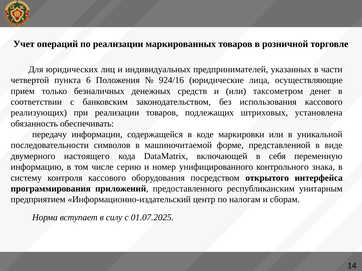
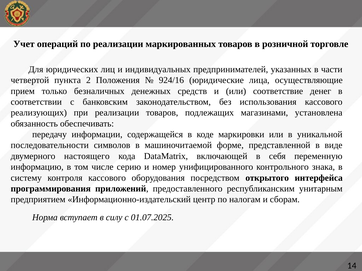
6: 6 -> 2 (88, 80)
таксометром: таксометром -> соответствие (278, 91)
штриховых: штриховых -> магазинами (264, 113)
